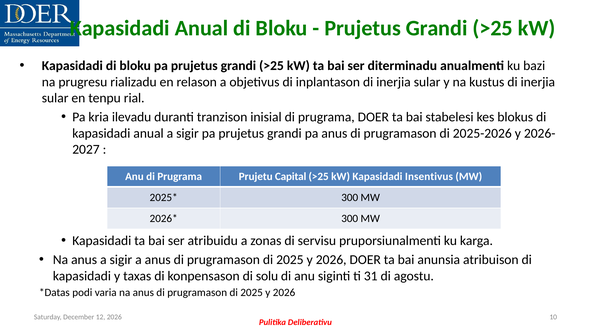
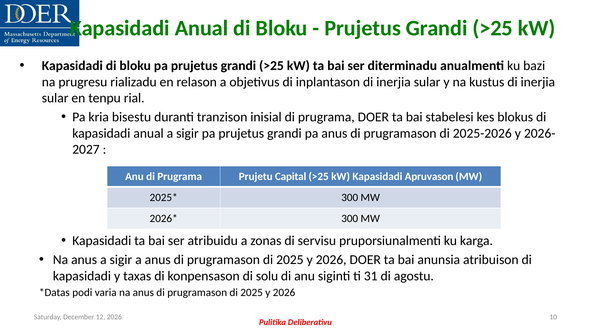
ilevadu: ilevadu -> bisestu (132, 117)
Insentivus: Insentivus -> Apruvason (429, 177)
